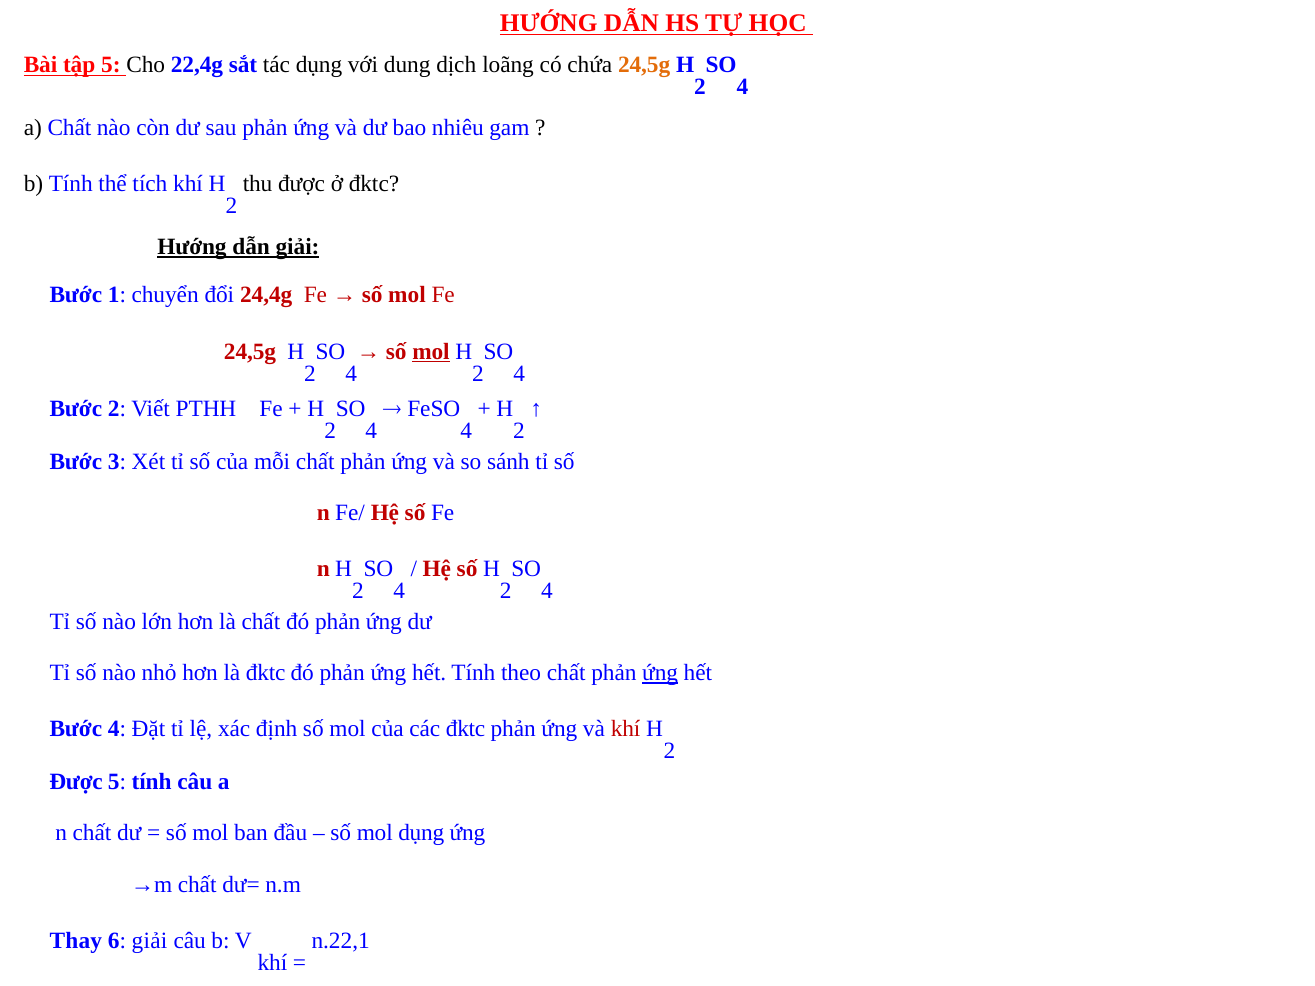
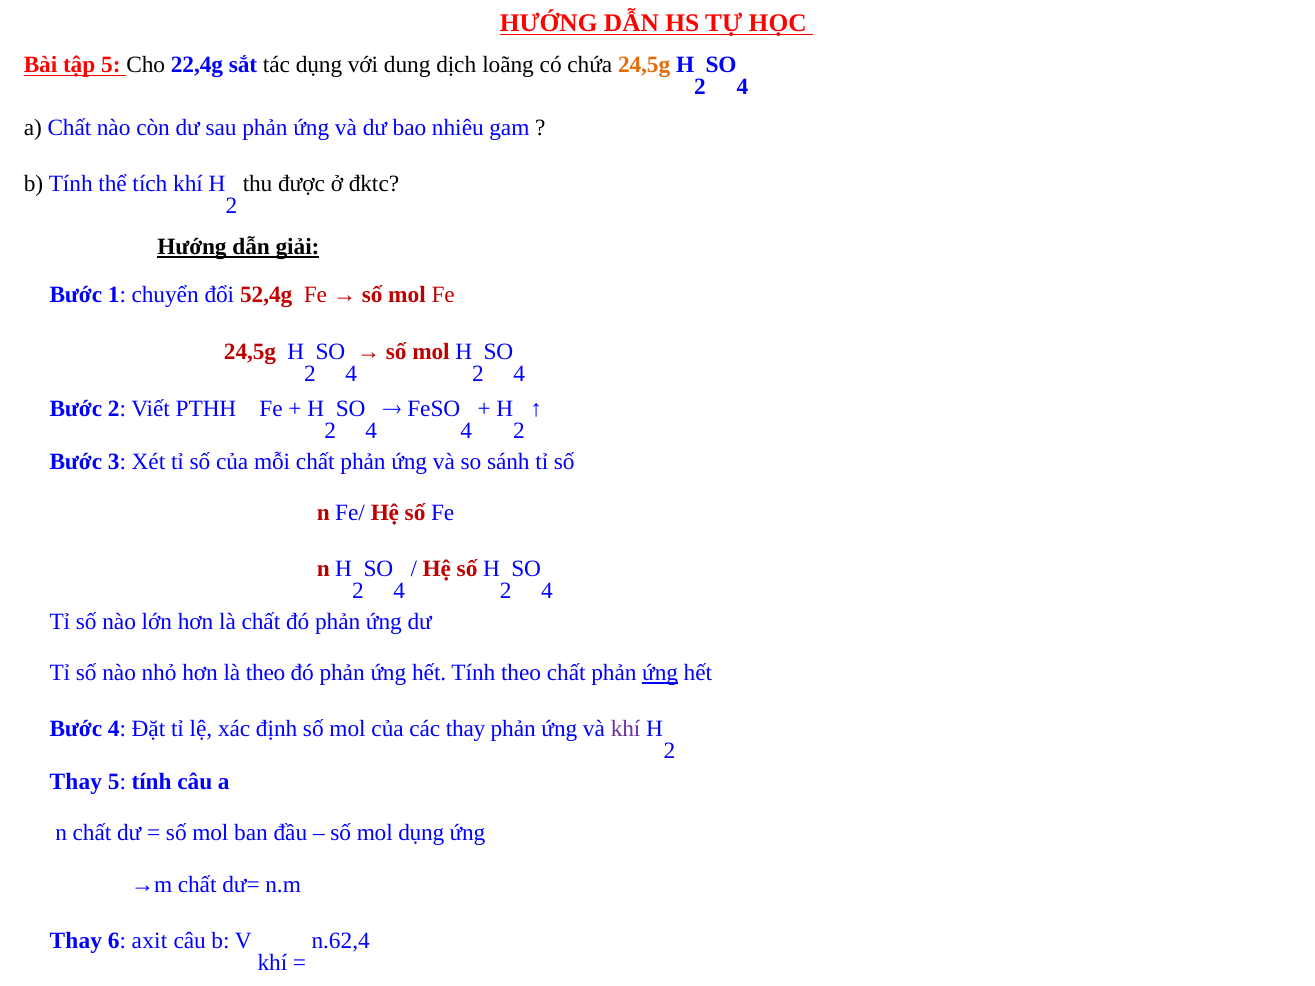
24,4g: 24,4g -> 52,4g (266, 295)
mol underline: present -> none (431, 351)
là đktc: đktc -> theo (266, 673)
các đktc: đktc -> thay (466, 729)
khí colour: red -> purple (626, 729)
Được: Được -> Thay (76, 782)
6 giải: giải -> axit (150, 941)
n.22,1: n.22,1 -> n.62,4 (341, 941)
